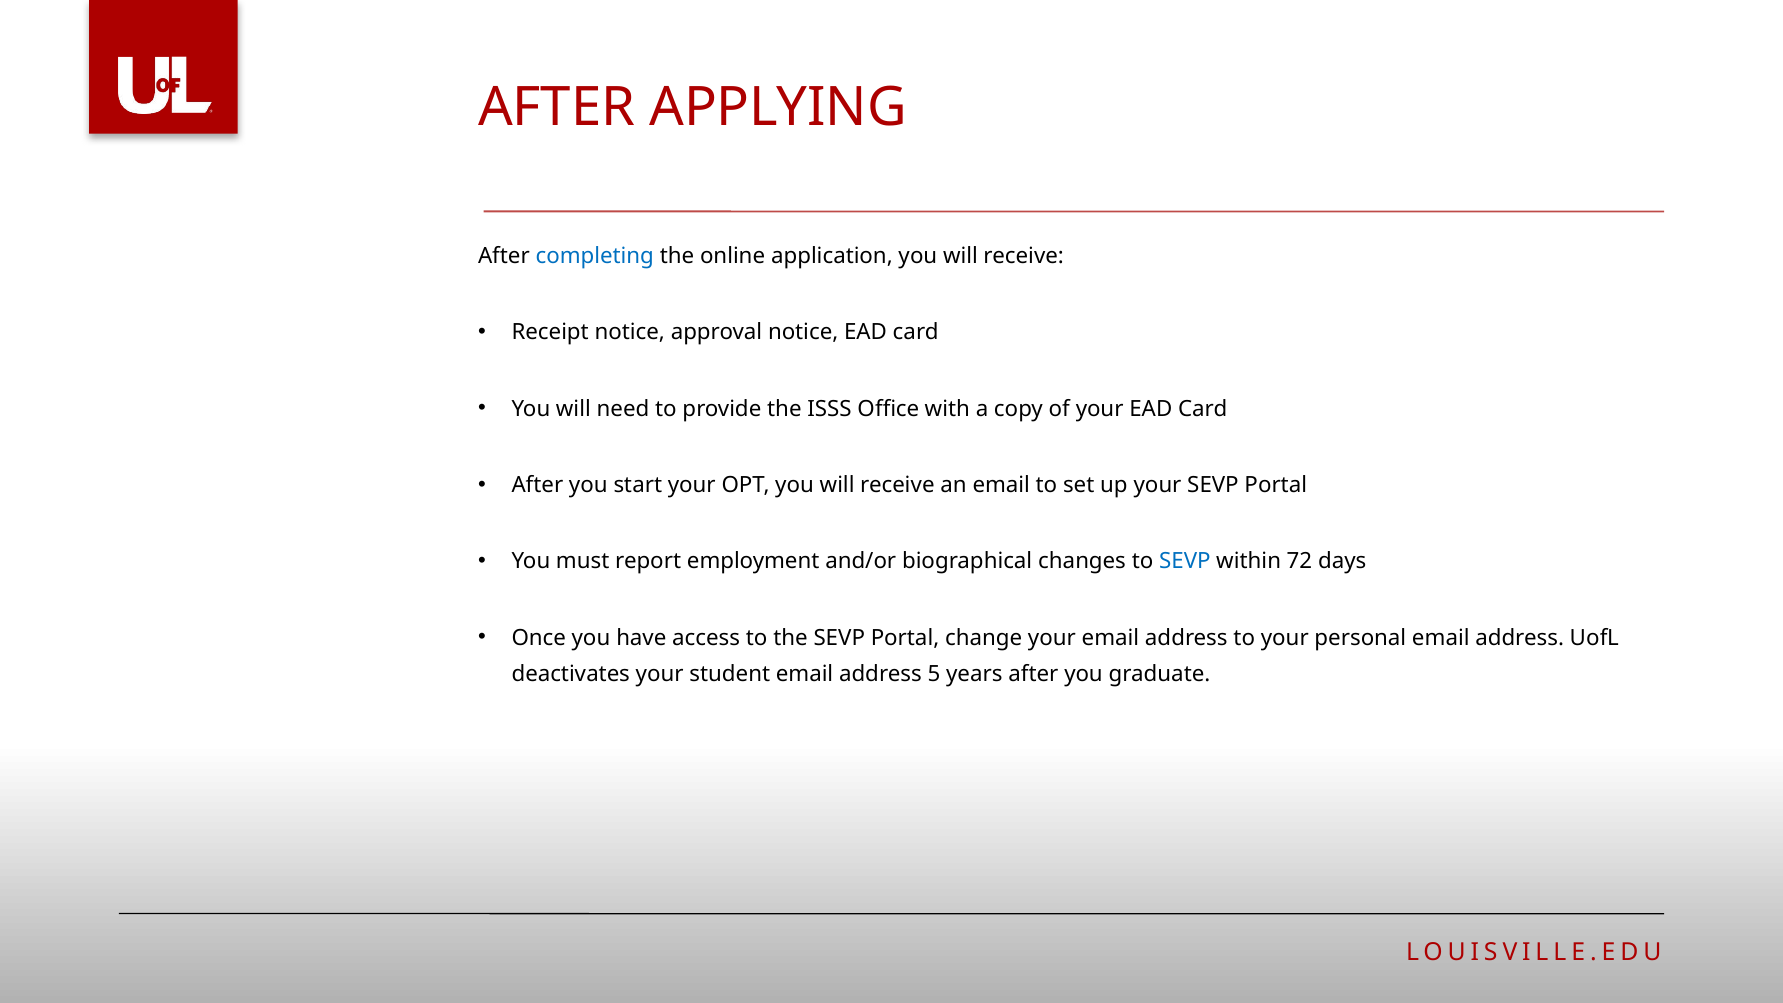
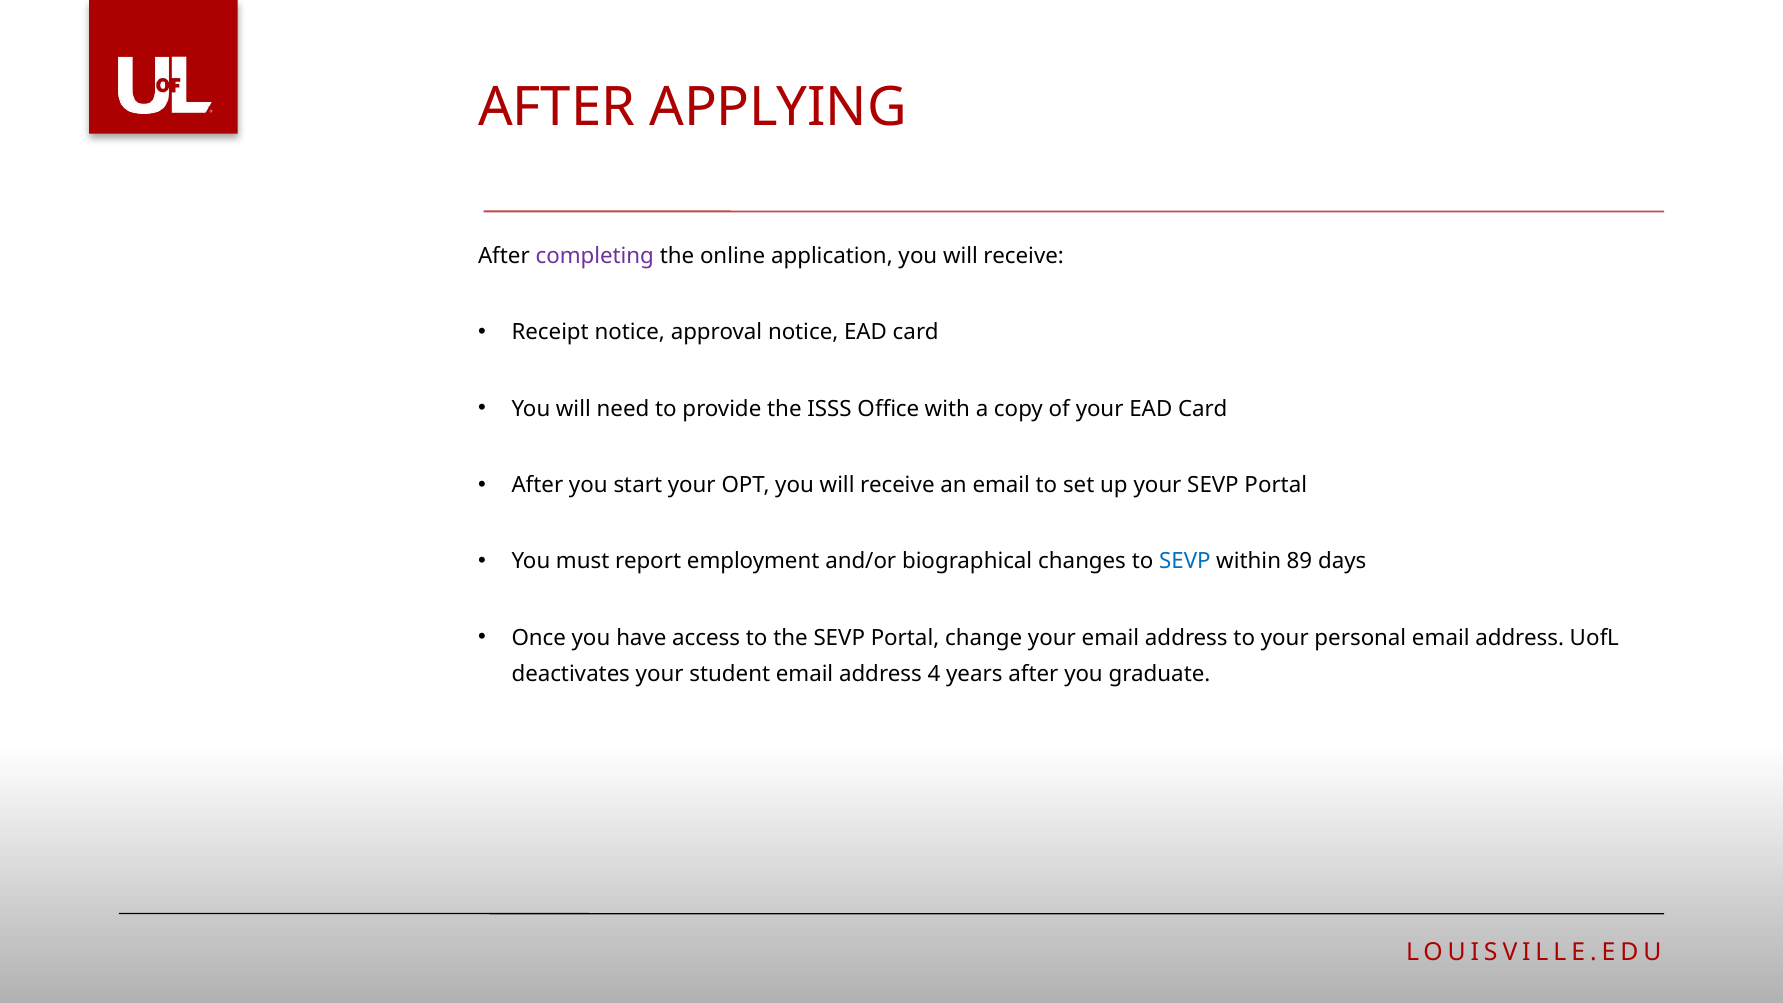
completing colour: blue -> purple (595, 256)
72: 72 -> 89 (1299, 561)
5: 5 -> 4 (934, 674)
